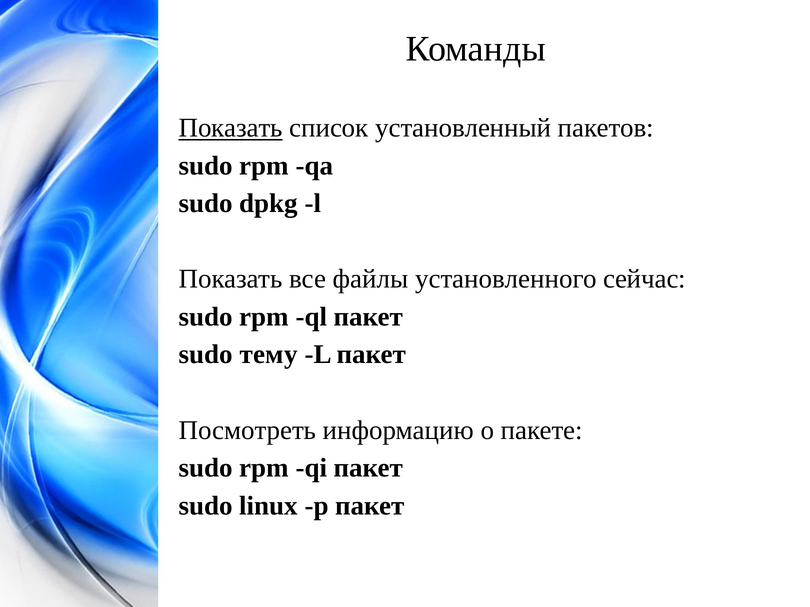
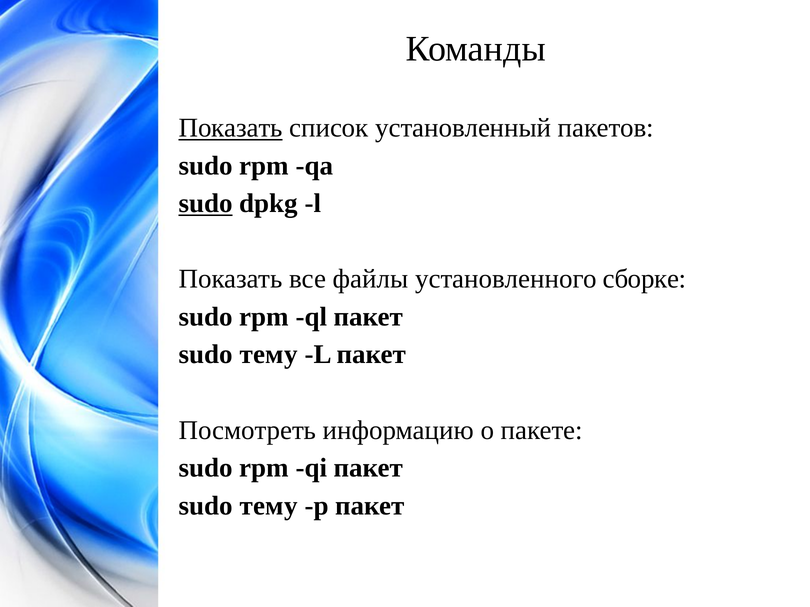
sudo underline: none -> present (206, 204)
сейчас: сейчас -> сборке (645, 279)
linux: linux -> тему (269, 506)
